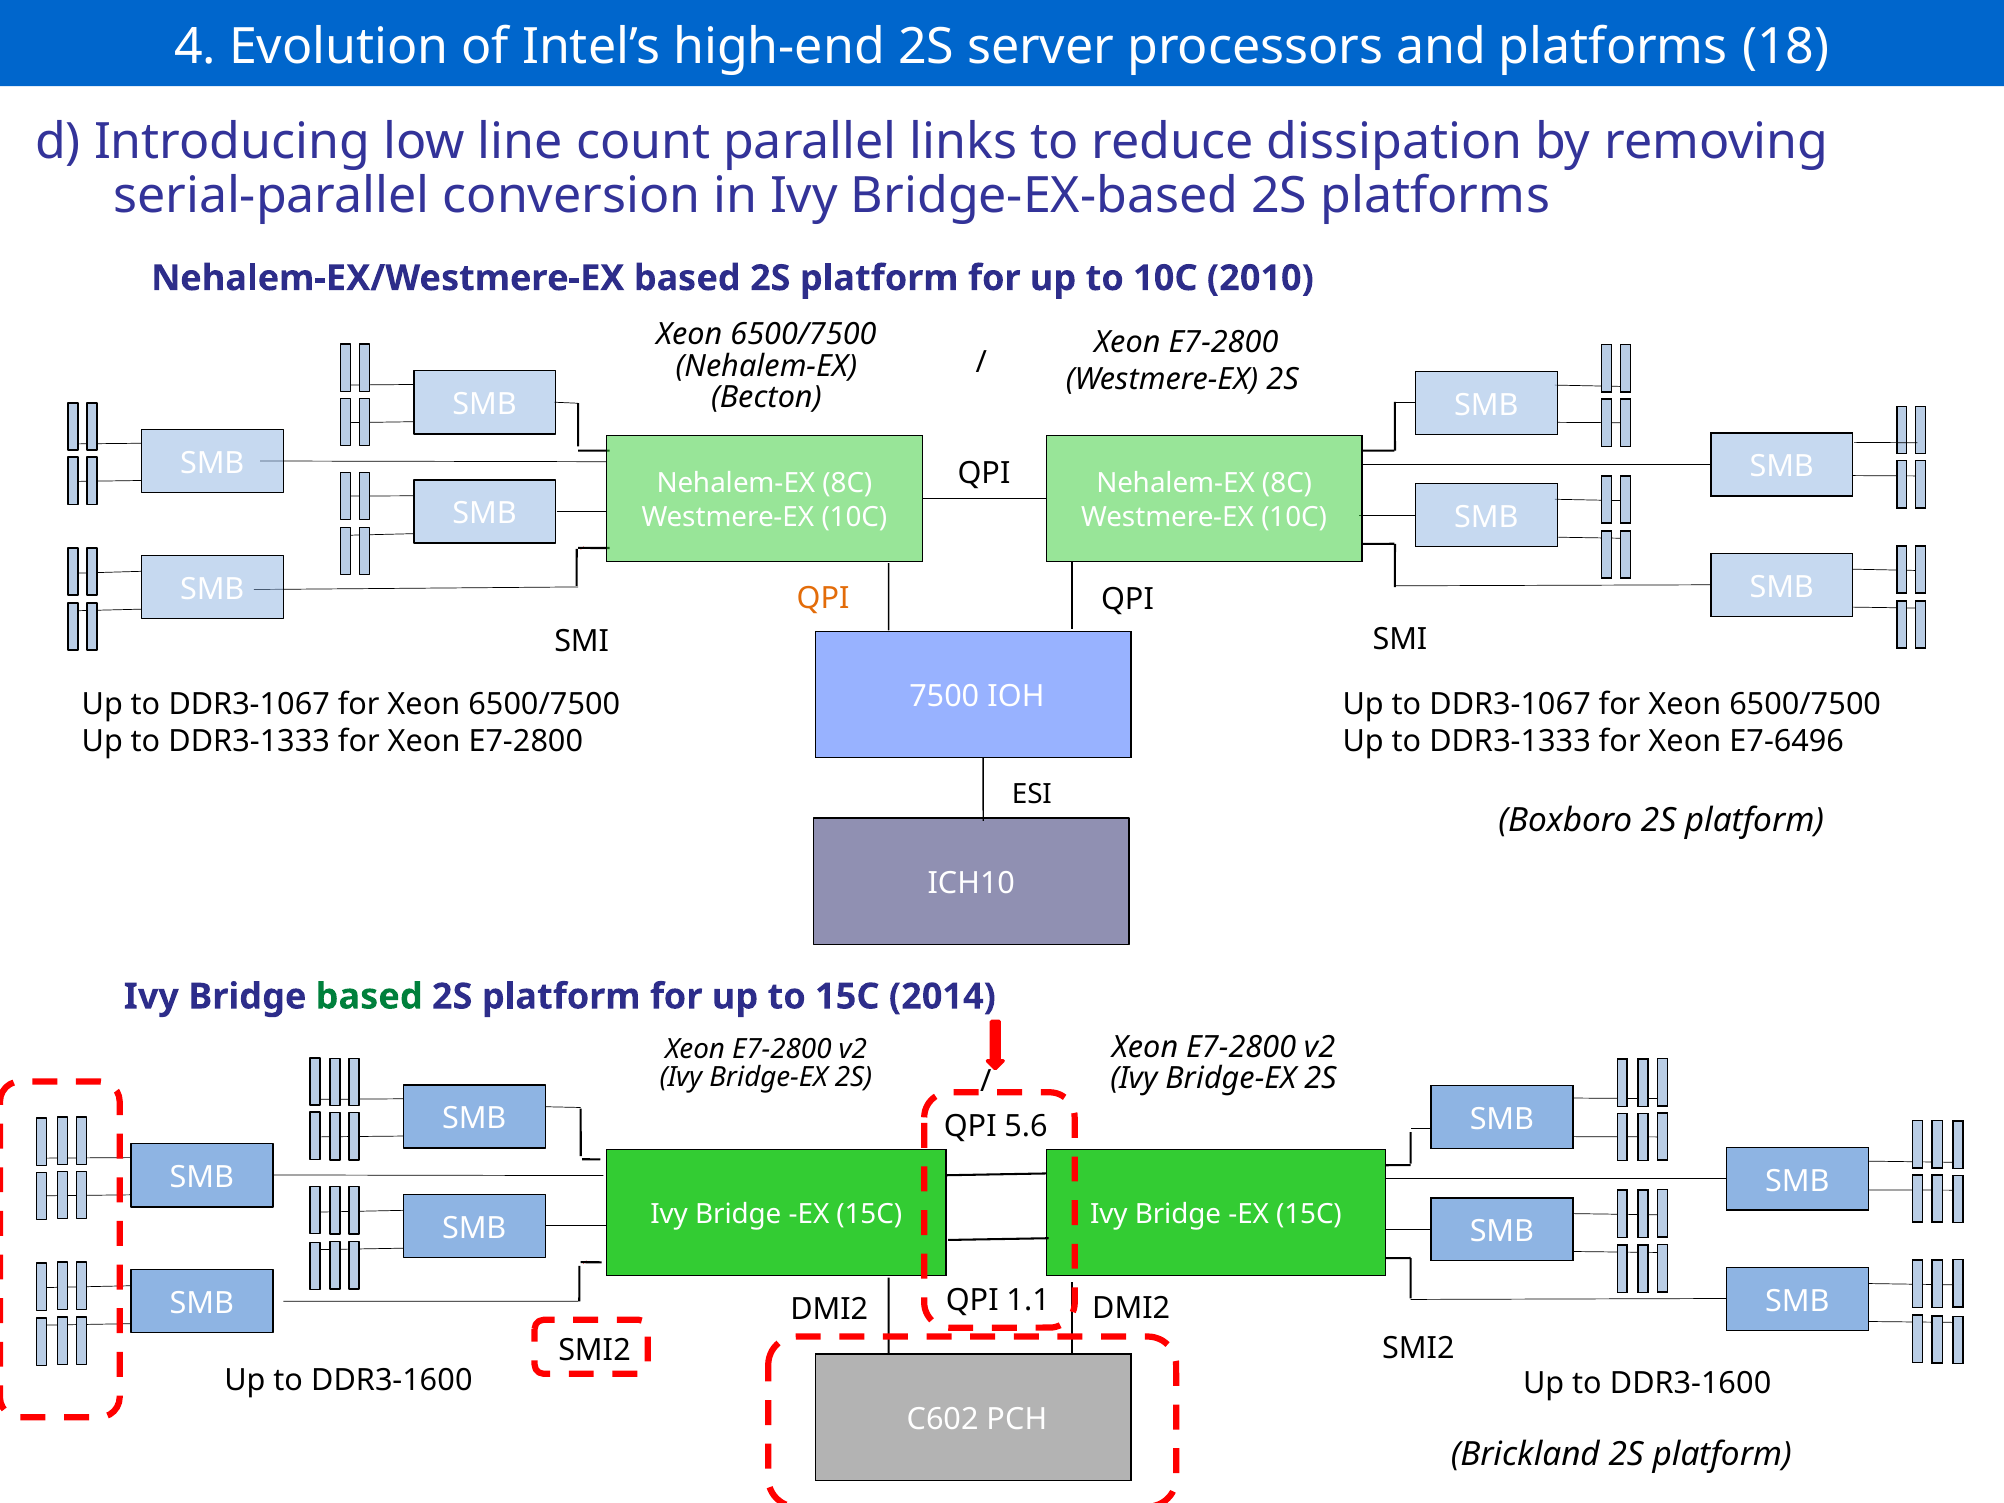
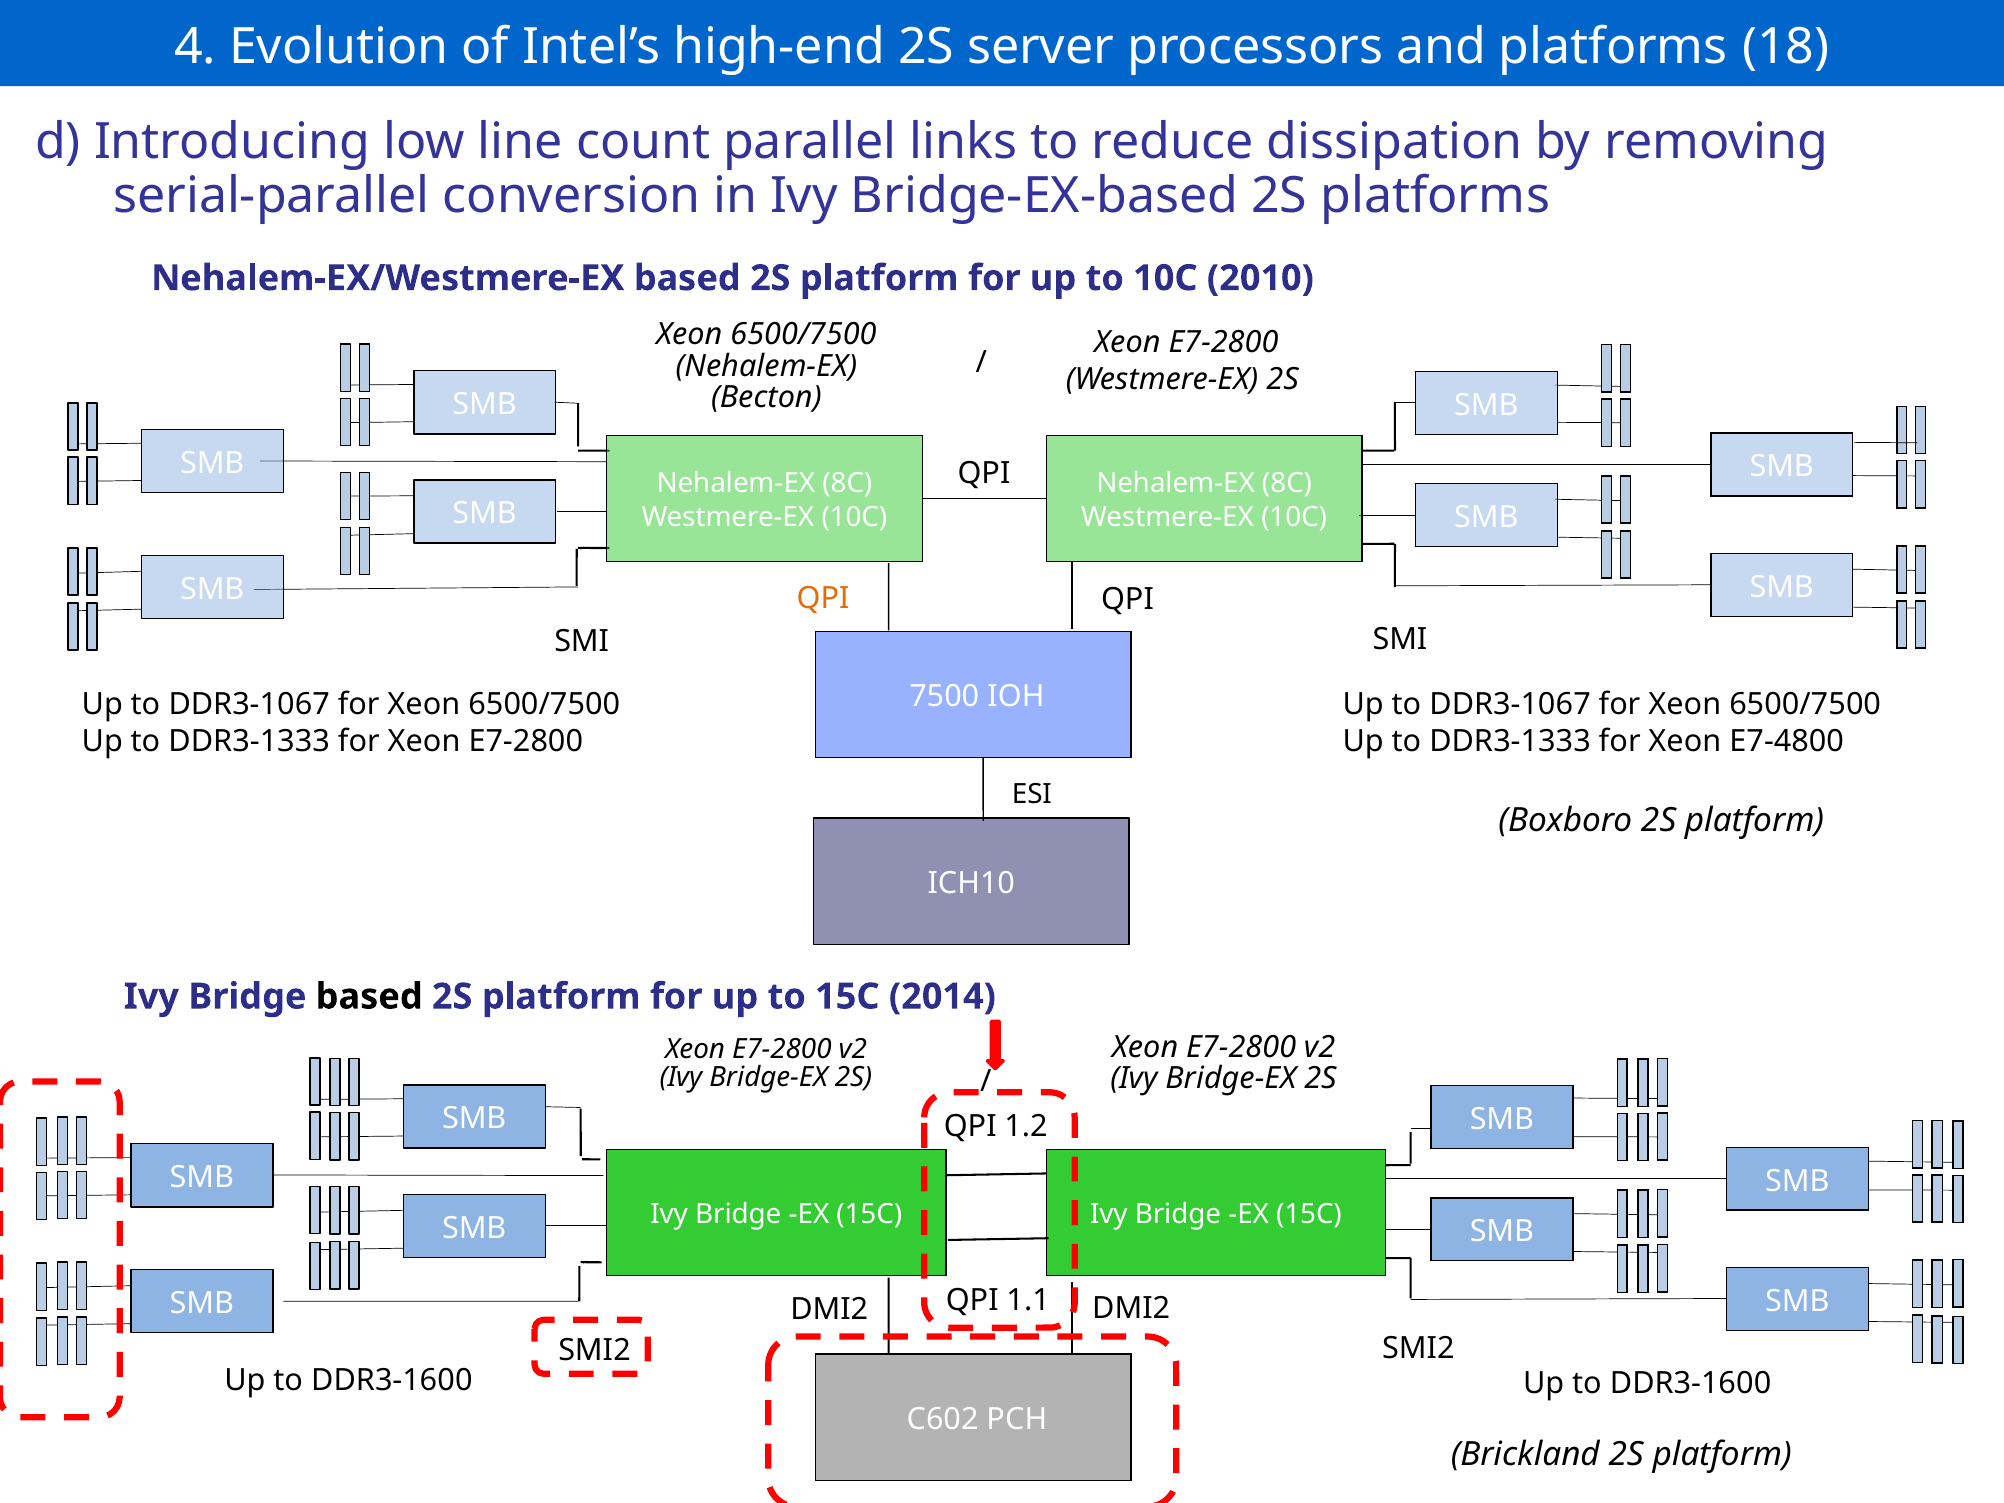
E7-6496: E7-6496 -> E7-4800 (1787, 741)
based colour: green -> black (369, 997)
5.6: 5.6 -> 1.2 (1026, 1127)
